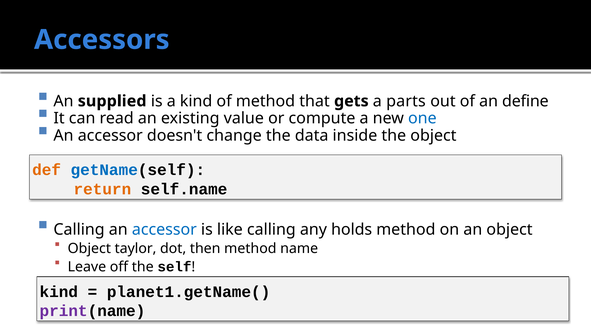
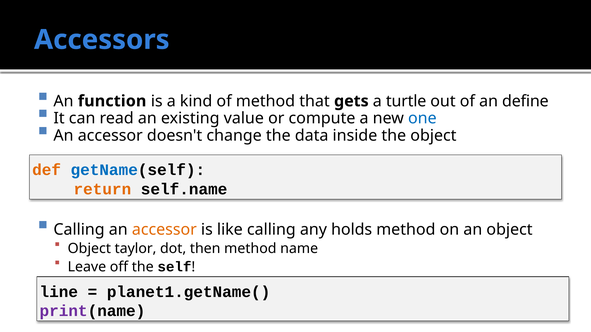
supplied: supplied -> function (112, 101)
parts: parts -> turtle (406, 101)
accessor colour: blue -> orange (164, 230)
kind: kind -> line (59, 292)
